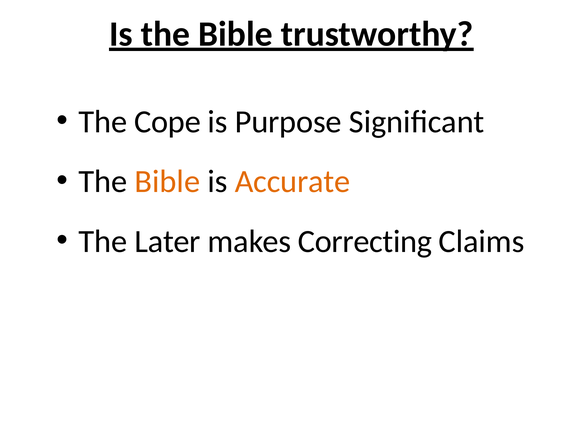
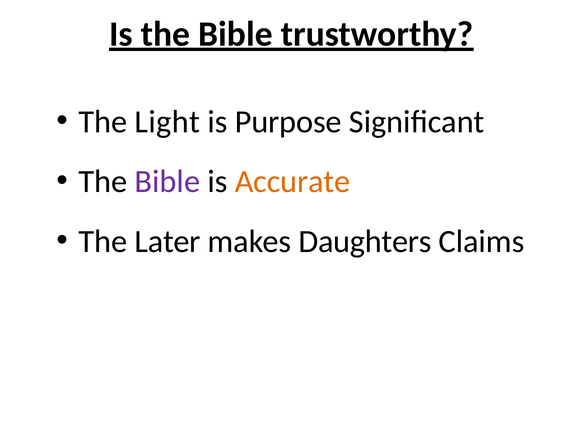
Cope: Cope -> Light (167, 122)
Bible colour: orange -> purple (167, 182)
Correcting: Correcting -> Daughters (365, 242)
